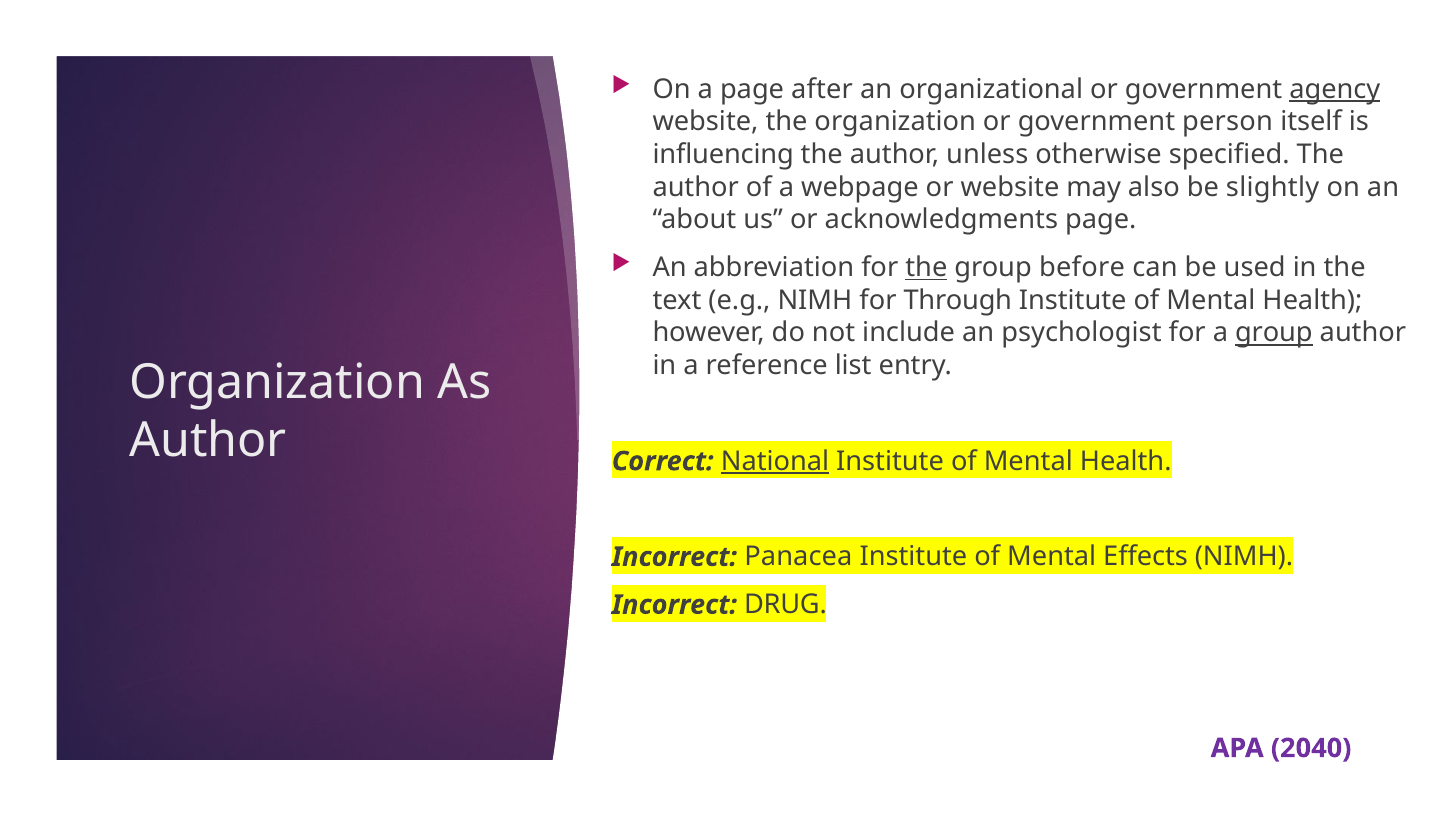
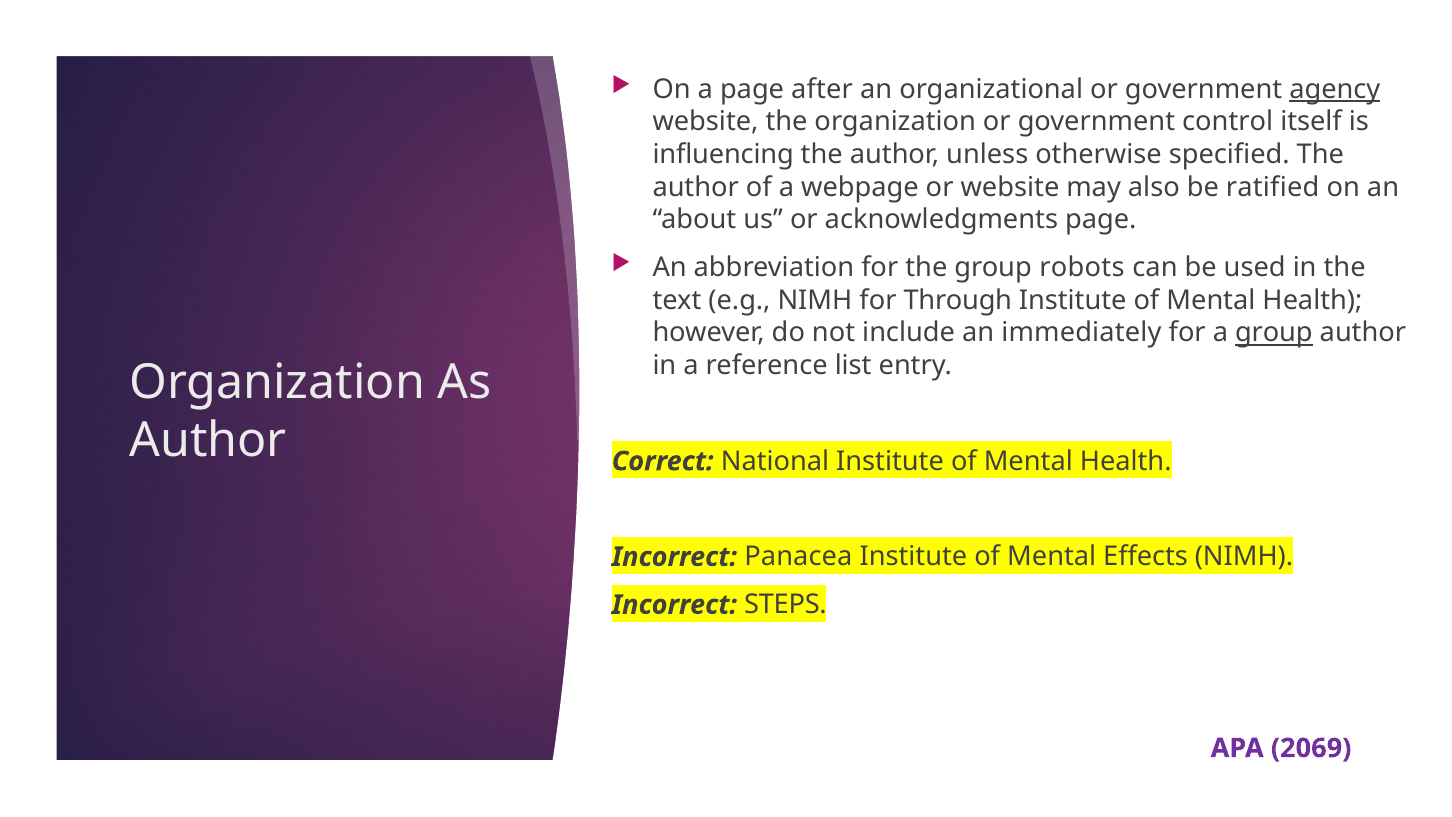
person: person -> control (1228, 122)
slightly: slightly -> ratified (1273, 187)
the underline: present -> none (926, 268)
before: before -> robots (1082, 268)
psychologist: psychologist -> immediately (1081, 333)
National underline: present -> none (775, 461)
DRUG: DRUG -> STEPS (785, 605)
2040: 2040 -> 2069 (1311, 748)
